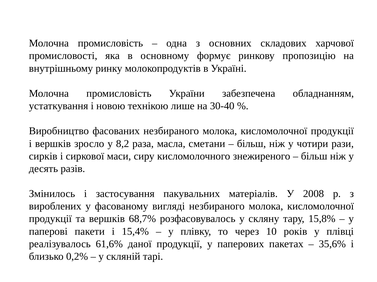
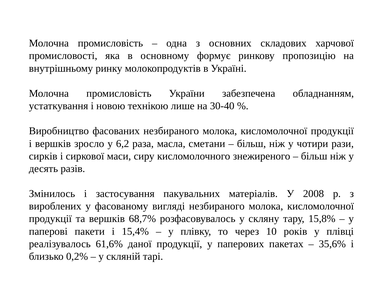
8,2: 8,2 -> 6,2 (123, 144)
